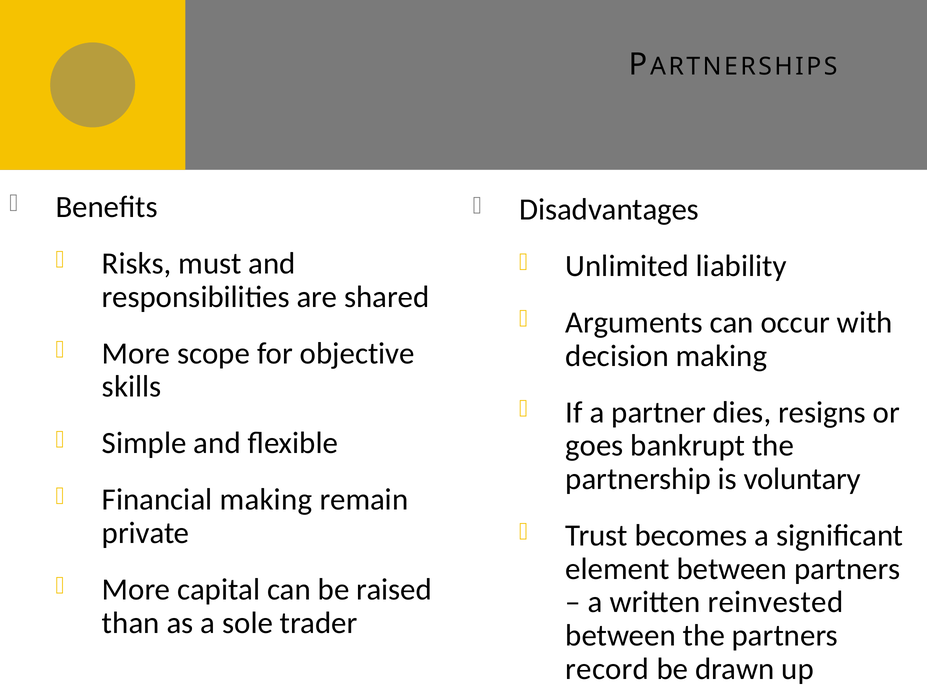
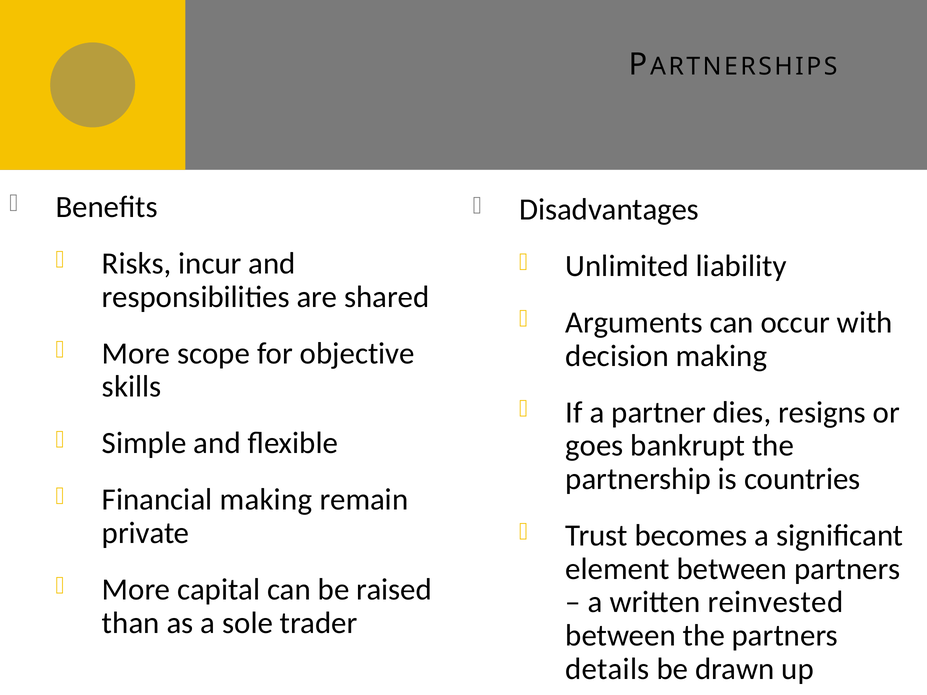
must: must -> incur (210, 264)
voluntary: voluntary -> countries (802, 479)
record: record -> details (607, 669)
